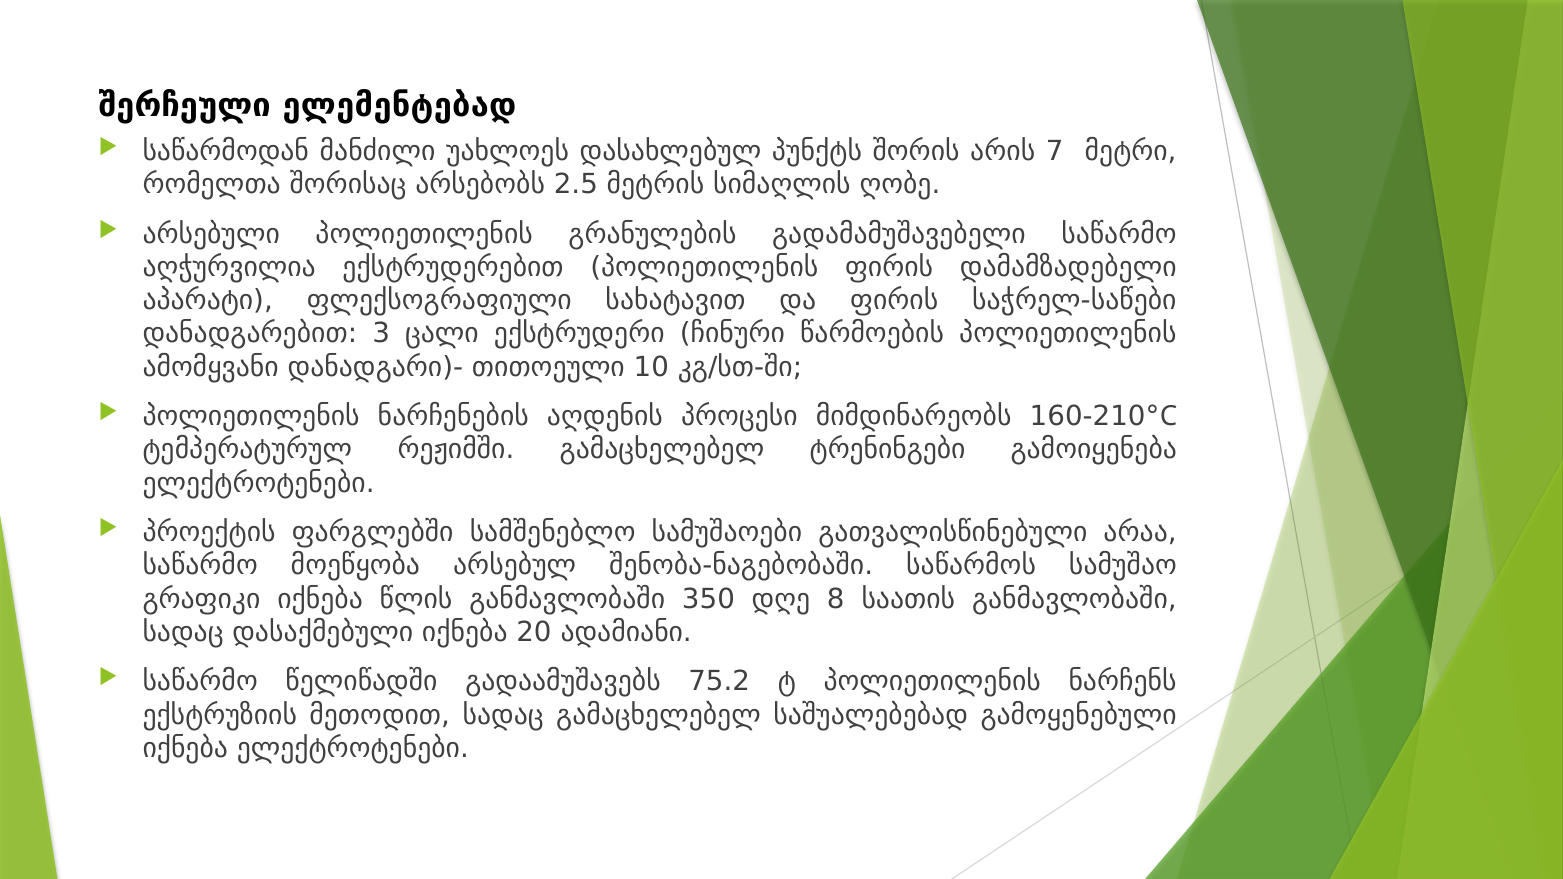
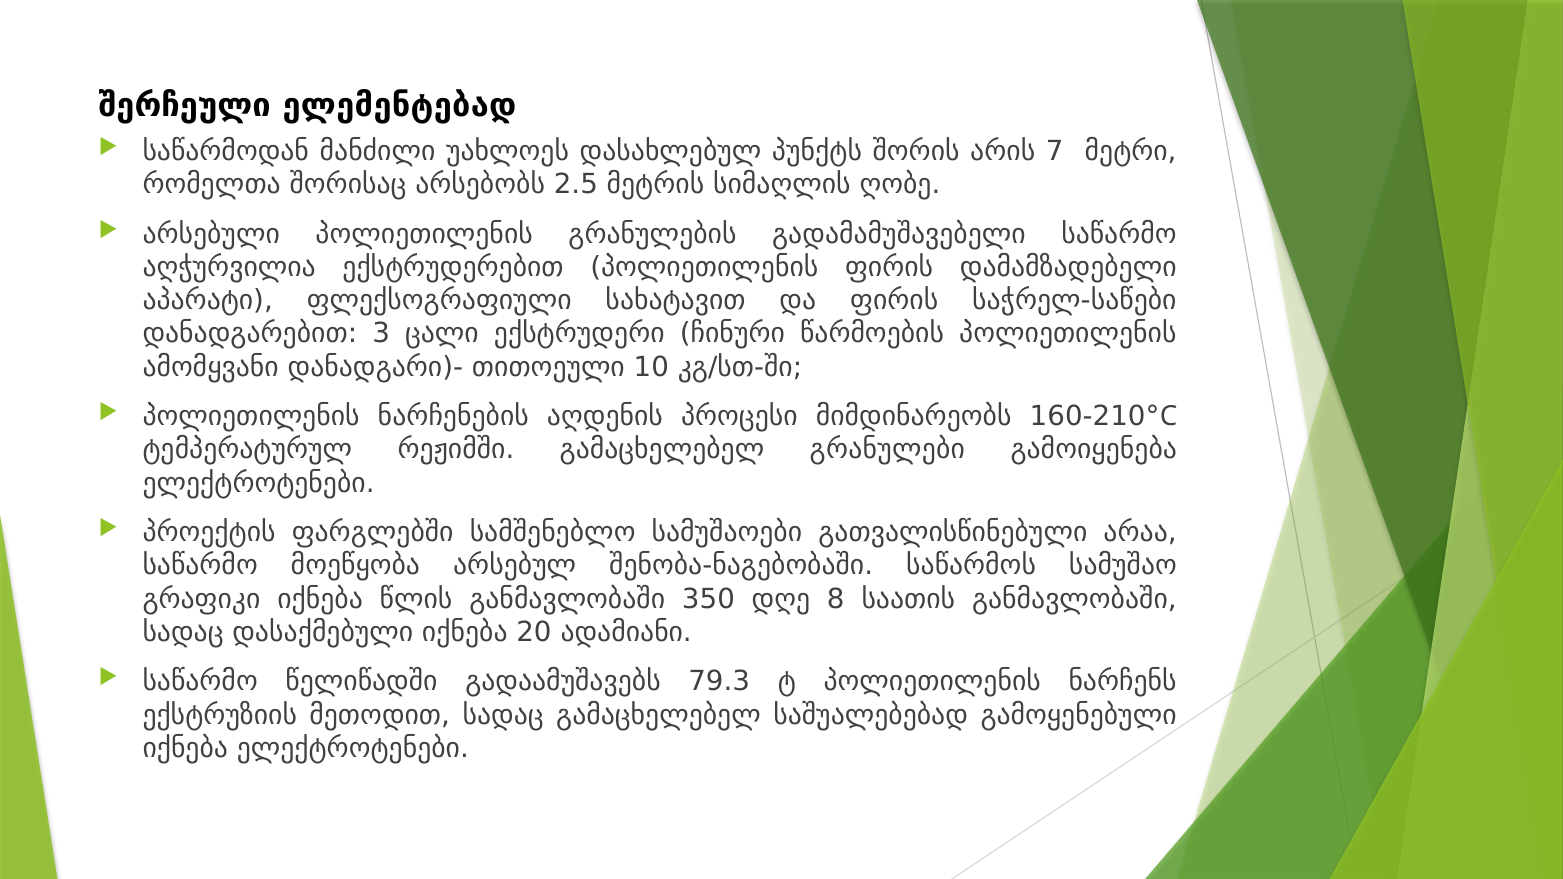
ტრენინგები: ტრენინგები -> გრანულები (887, 450)
75.2: 75.2 -> 79.3 (719, 682)
